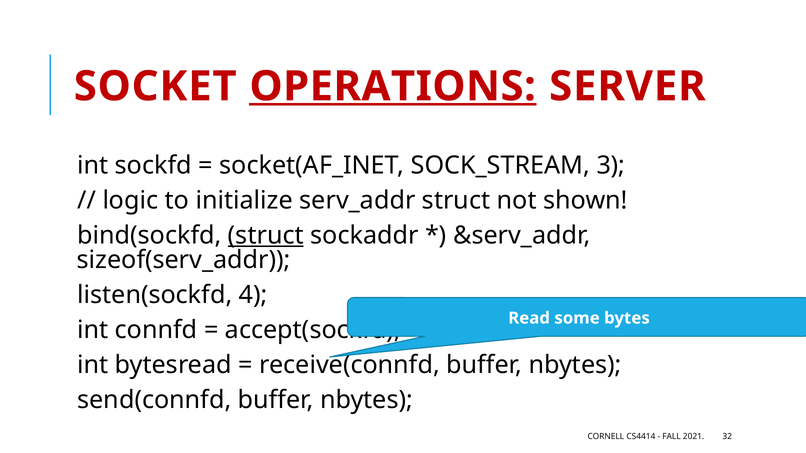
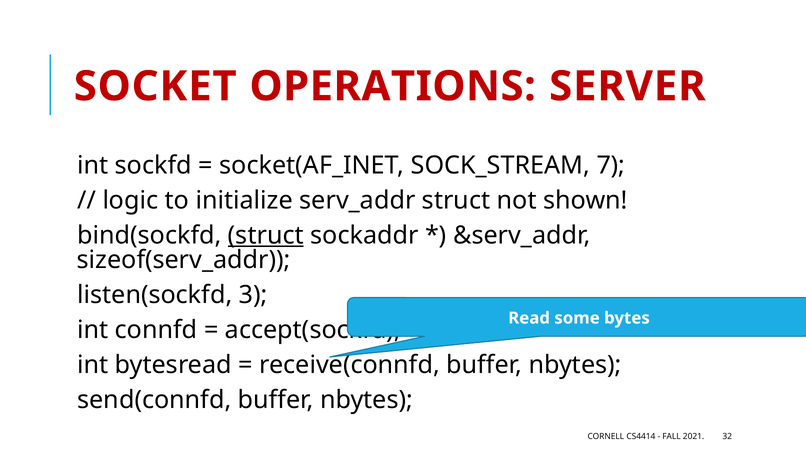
OPERATIONS underline: present -> none (393, 86)
3: 3 -> 7 (611, 165)
4: 4 -> 3 (253, 295)
